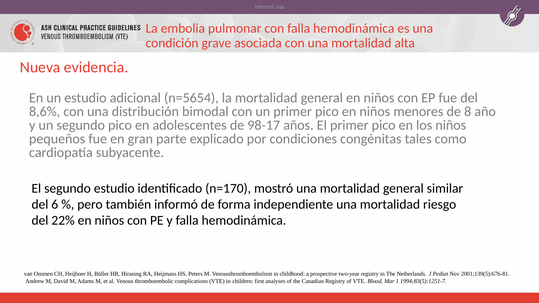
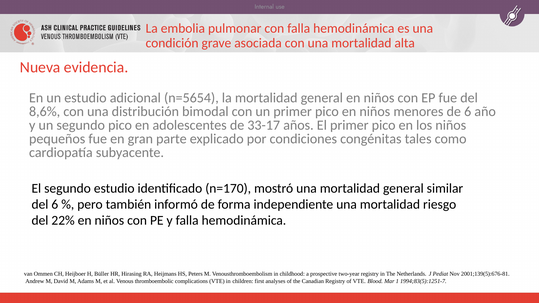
de 8: 8 -> 6 (468, 112)
98-17: 98-17 -> 33-17 (264, 125)
